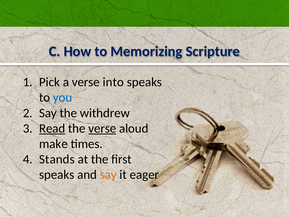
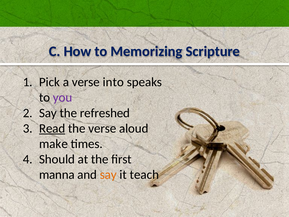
you colour: blue -> purple (63, 97)
withdrew: withdrew -> refreshed (105, 113)
verse underline: present -> none (102, 128)
Stands: Stands -> Should (57, 159)
speaks: speaks -> manna (57, 174)
eager: eager -> teach (144, 174)
